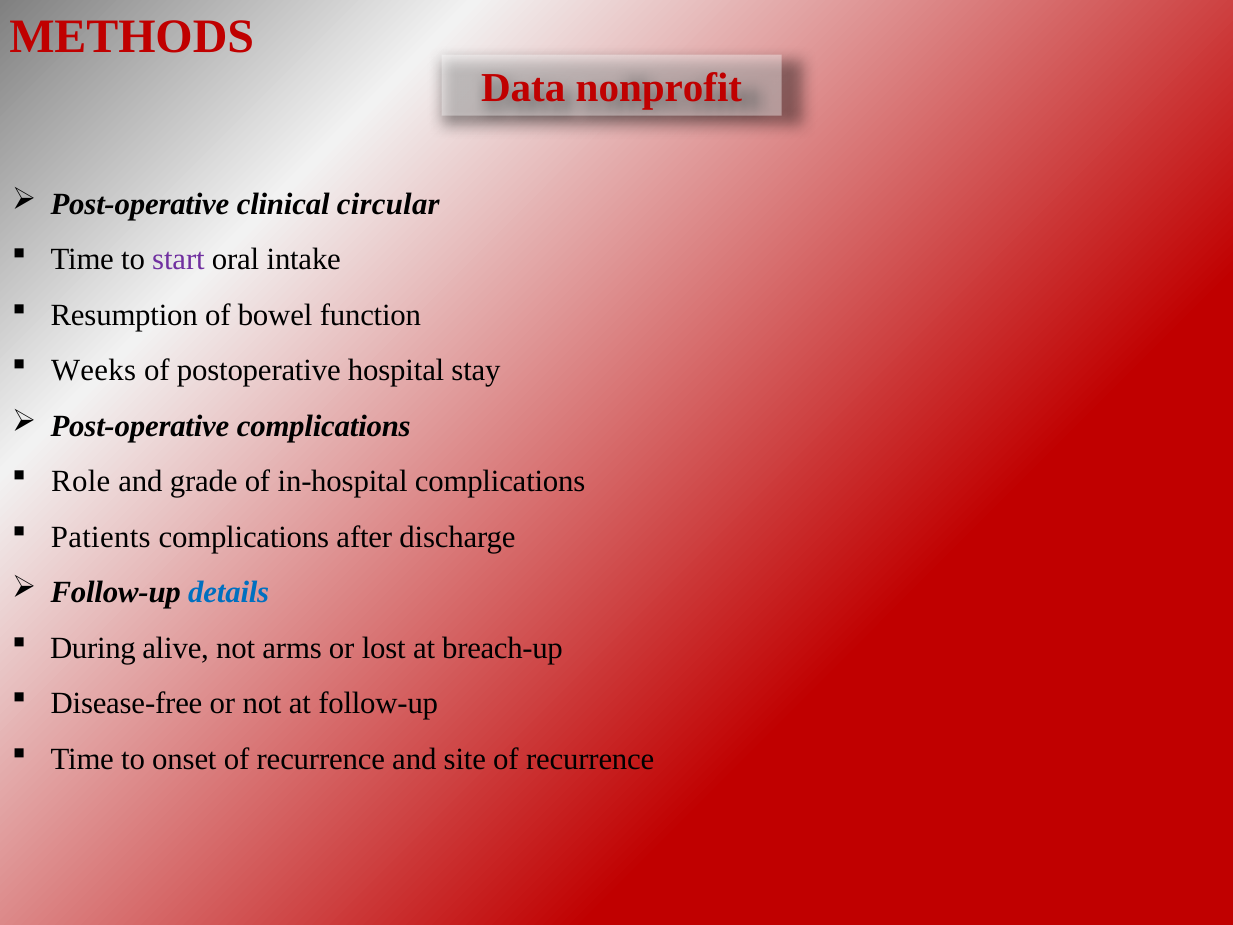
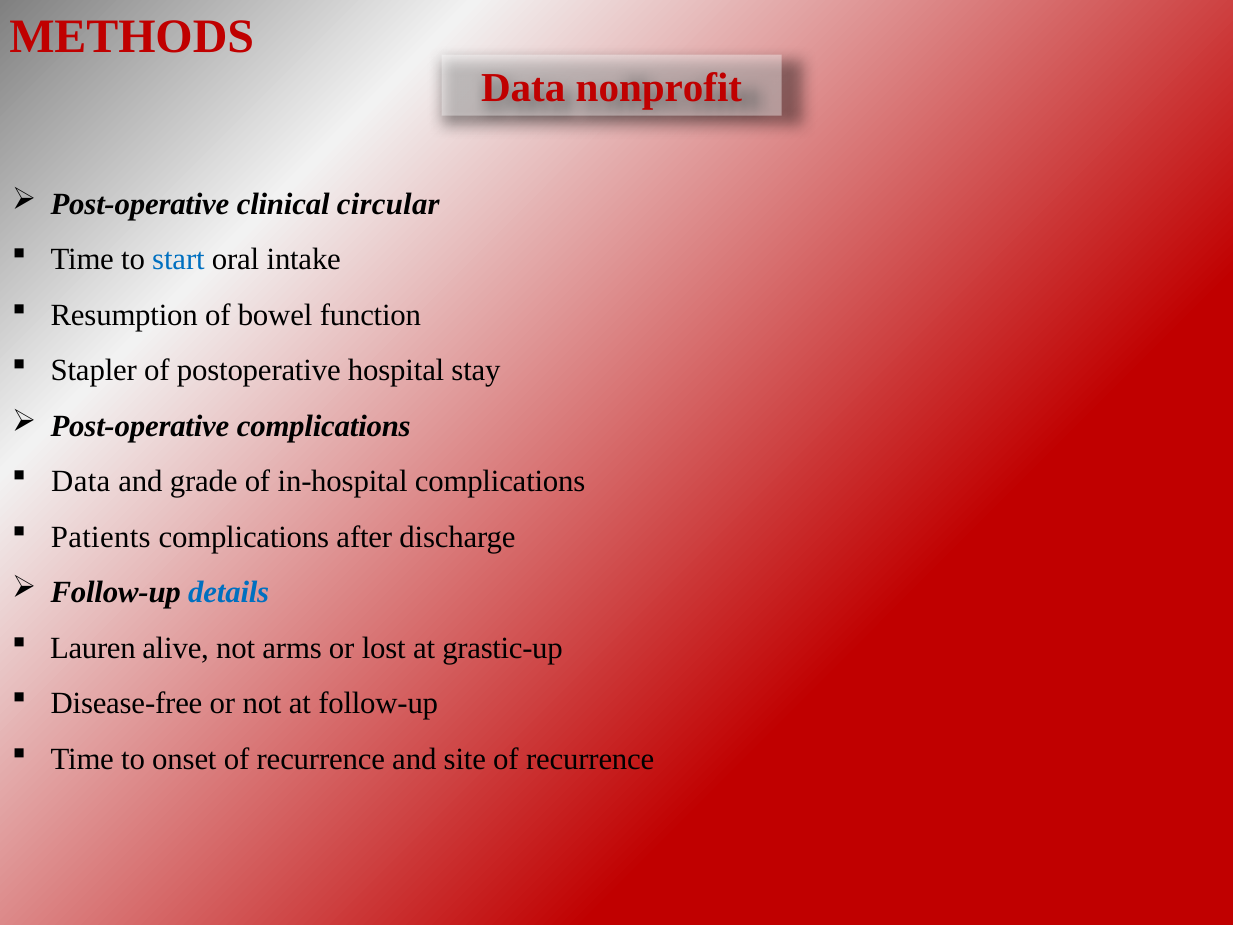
start colour: purple -> blue (178, 260)
Weeks: Weeks -> Stapler (94, 371)
Role: Role -> Data (81, 481)
During: During -> Lauren (93, 648)
breach-up: breach-up -> grastic-up (503, 648)
